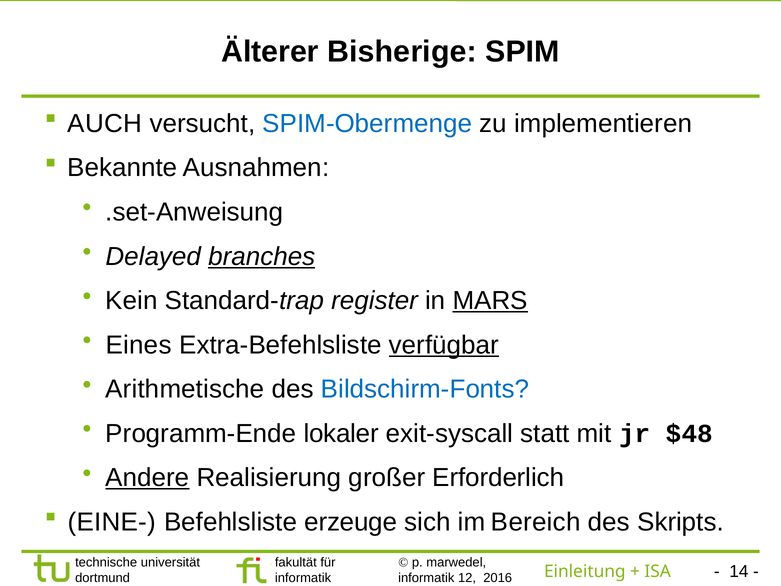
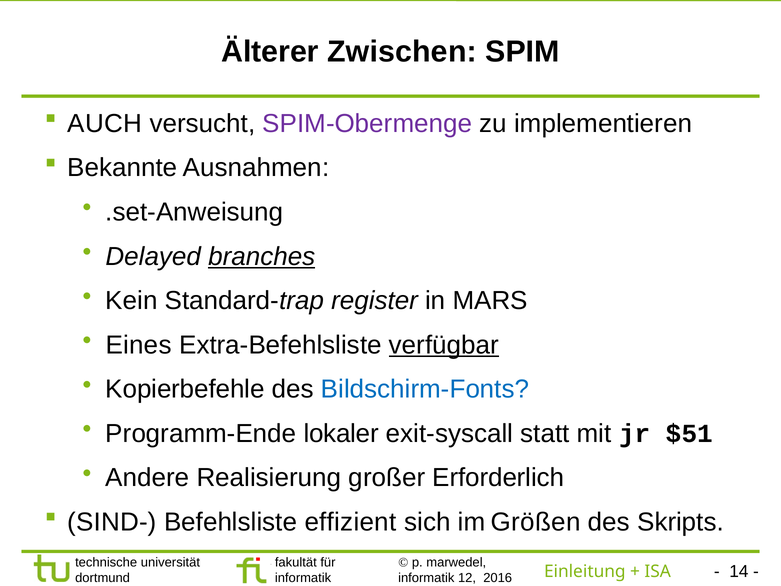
Bisherige: Bisherige -> Zwischen (402, 52)
SPIM-Obermenge colour: blue -> purple (367, 124)
MARS underline: present -> none (490, 301)
Arithmetische: Arithmetische -> Kopierbefehle (185, 389)
$48: $48 -> $51 (689, 433)
Andere underline: present -> none (147, 478)
EINE-: EINE- -> SIND- (112, 522)
erzeuge: erzeuge -> effizient (351, 522)
Bereich: Bereich -> Größen (536, 522)
